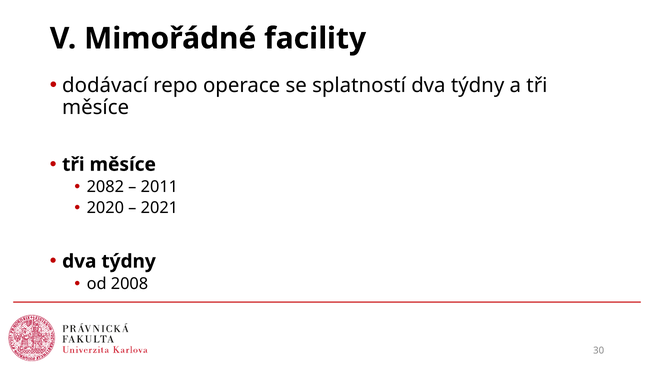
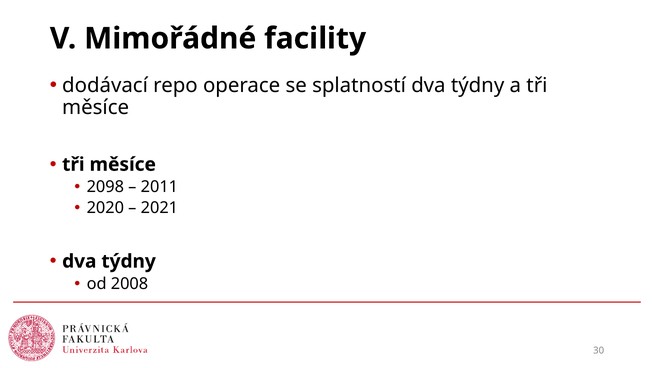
2082: 2082 -> 2098 (105, 187)
